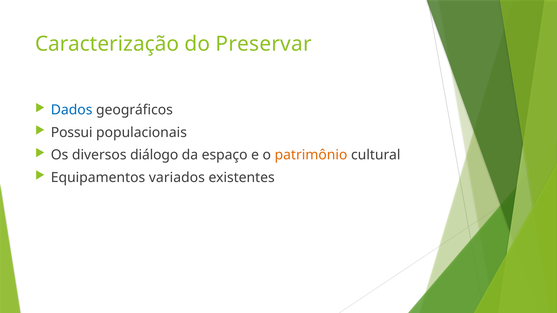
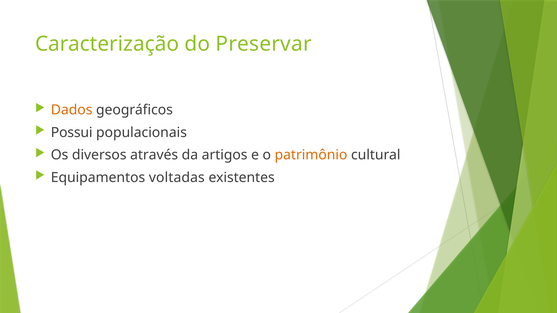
Dados colour: blue -> orange (72, 110)
diálogo: diálogo -> através (154, 155)
espaço: espaço -> artigos (225, 155)
variados: variados -> voltadas (177, 178)
